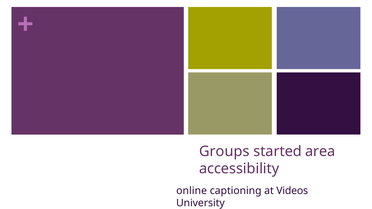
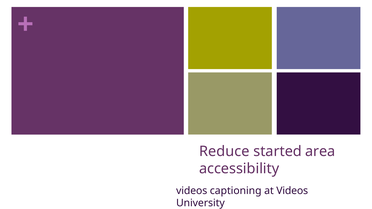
Groups: Groups -> Reduce (224, 151)
online: online -> videos (192, 191)
